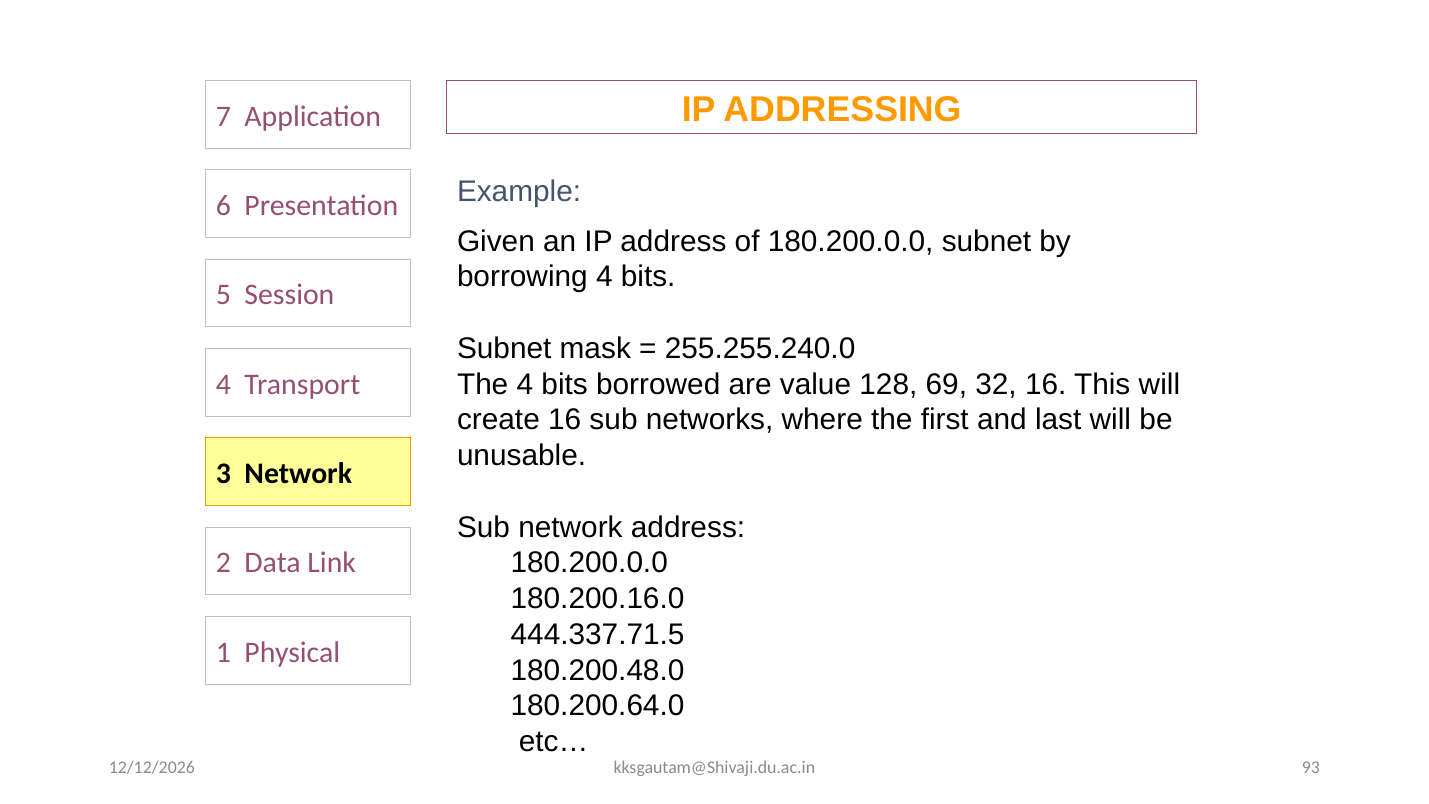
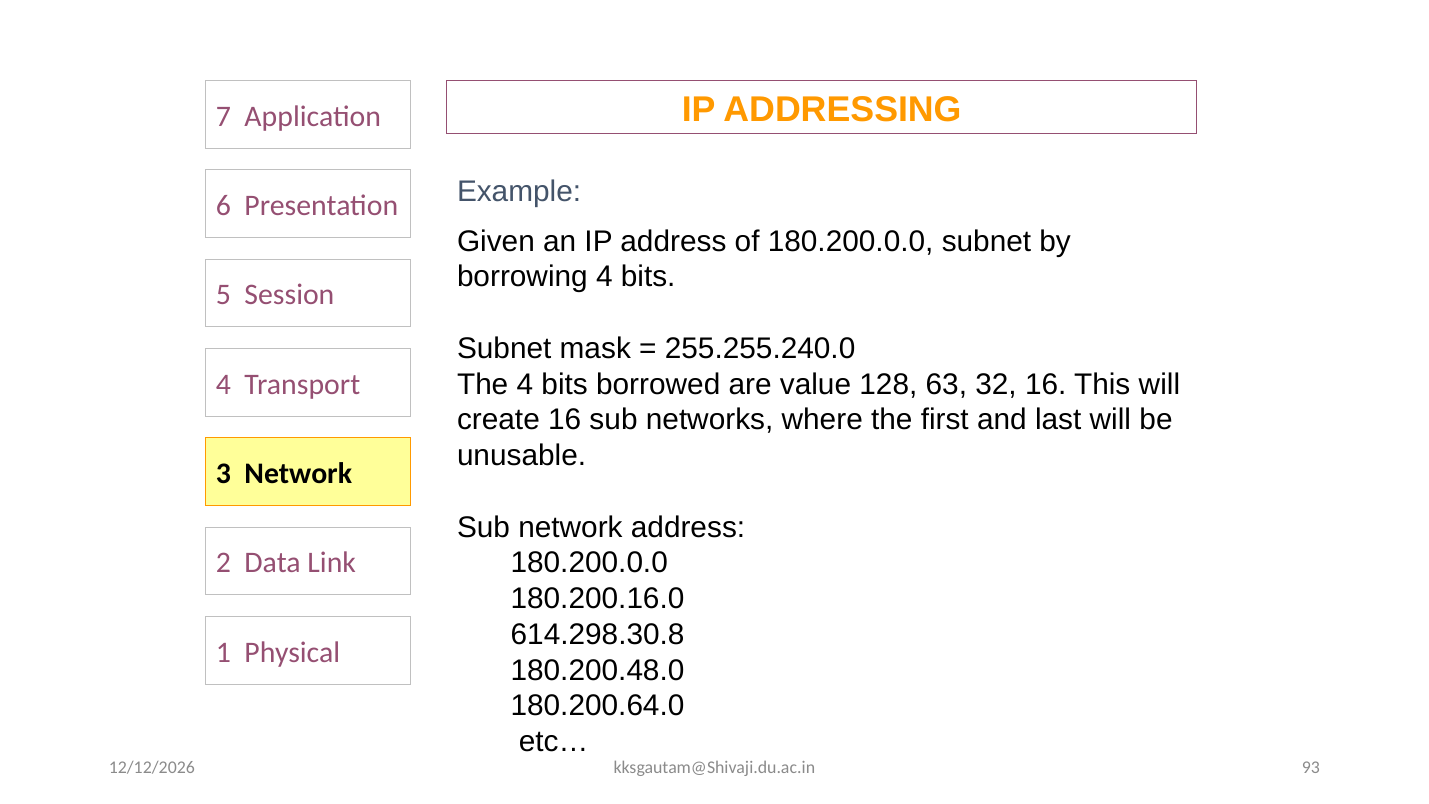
69: 69 -> 63 (946, 384)
444.337.71.5: 444.337.71.5 -> 614.298.30.8 (598, 634)
